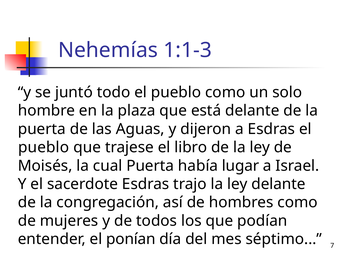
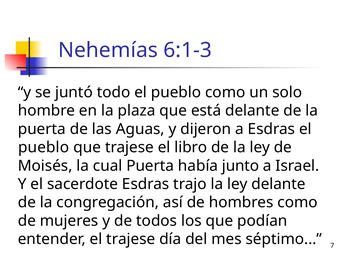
1:1-3: 1:1-3 -> 6:1-3 (188, 50)
lugar: lugar -> junto (241, 166)
el ponían: ponían -> trajese (131, 240)
